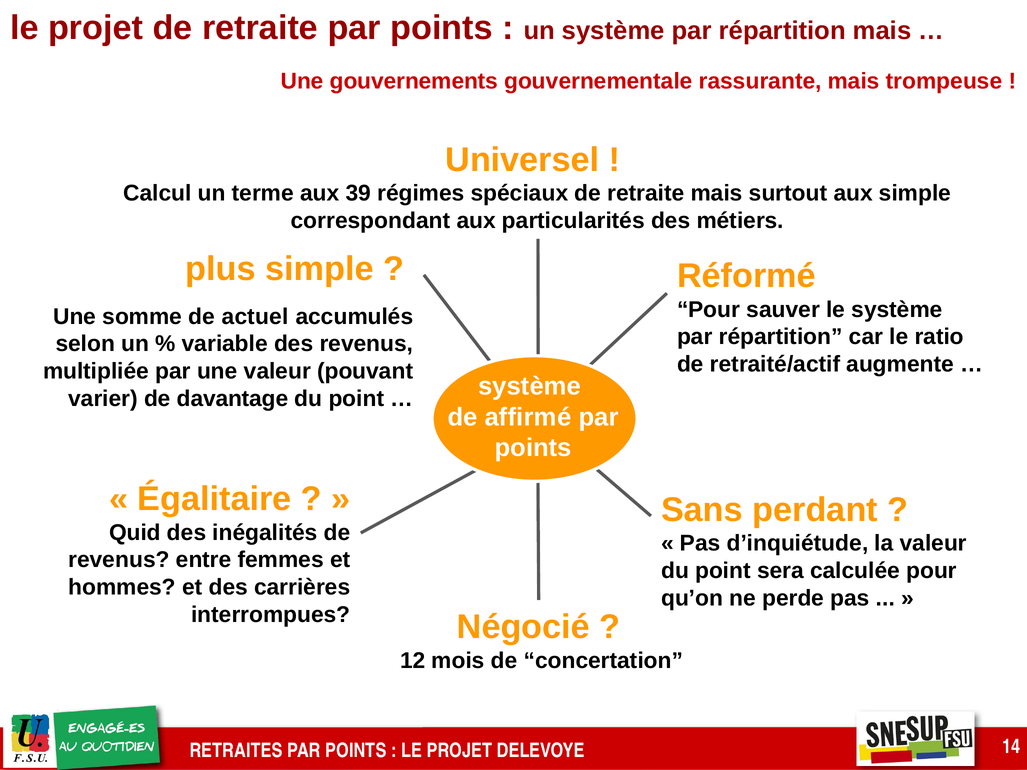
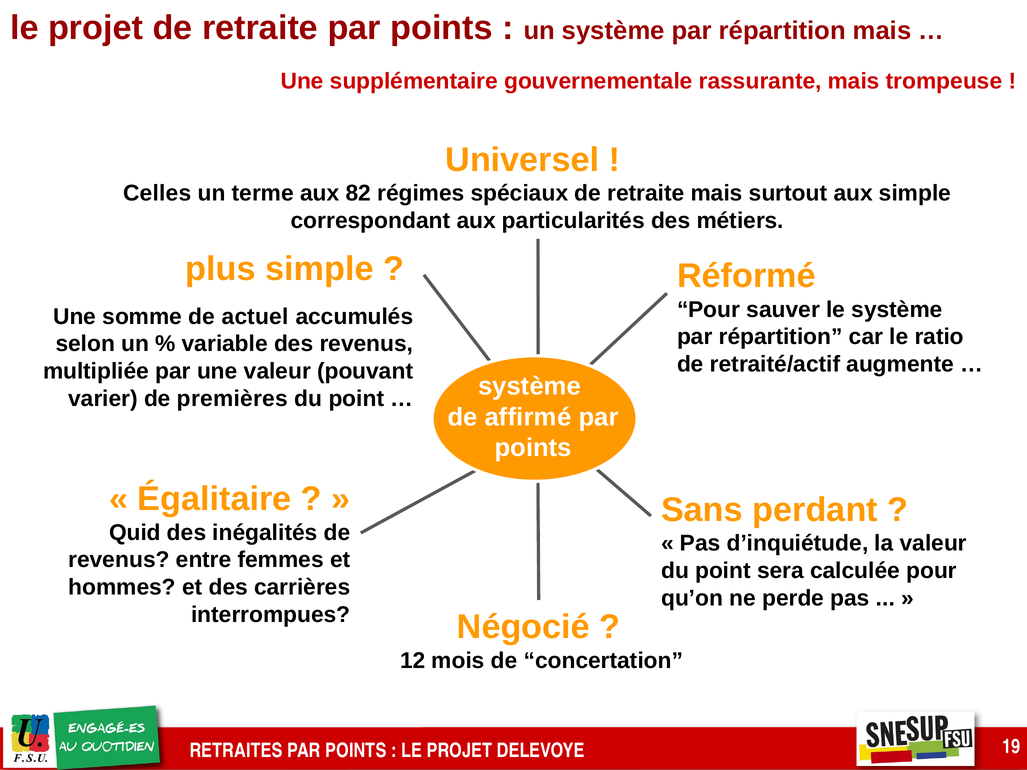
gouvernements: gouvernements -> supplémentaire (414, 81)
Calcul: Calcul -> Celles (157, 193)
39: 39 -> 82 (358, 193)
davantage: davantage -> premières (232, 399)
14: 14 -> 19 (1011, 747)
